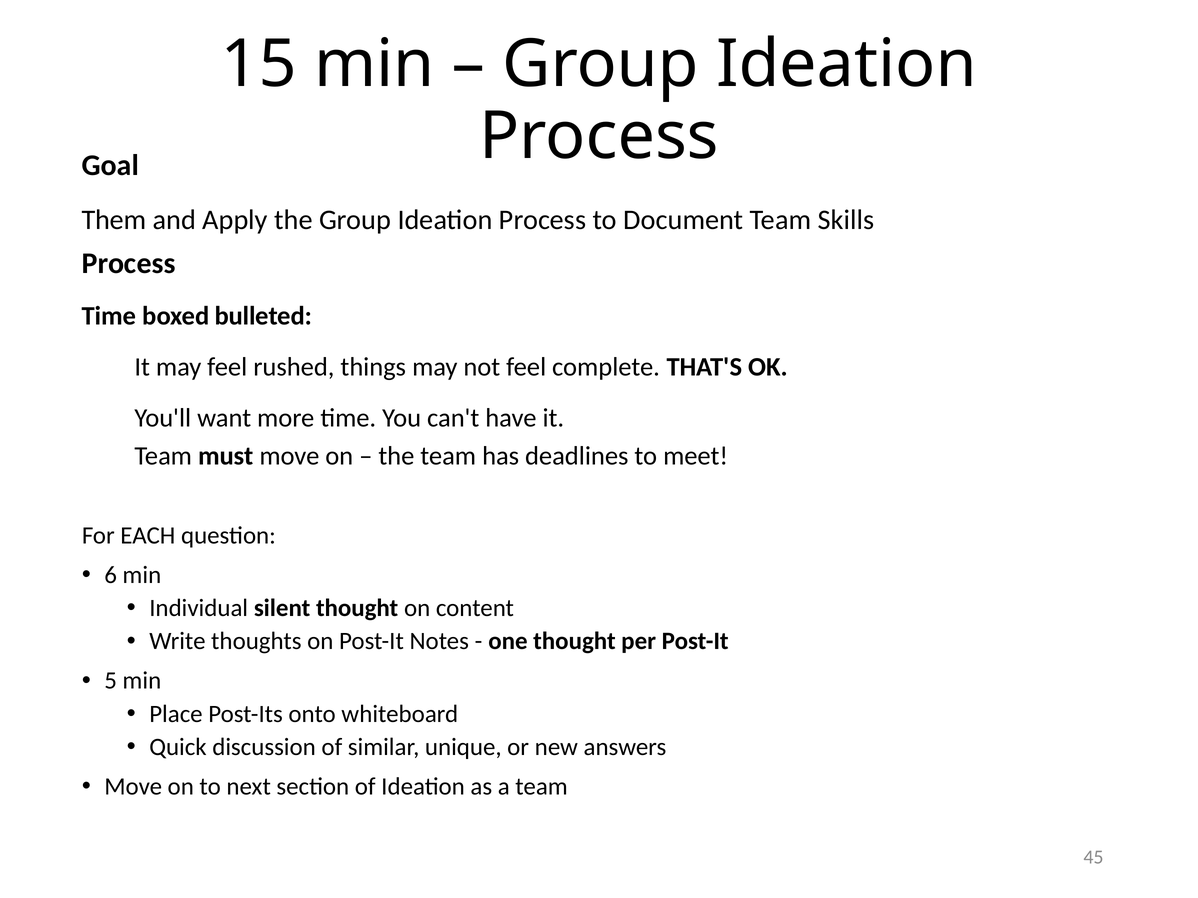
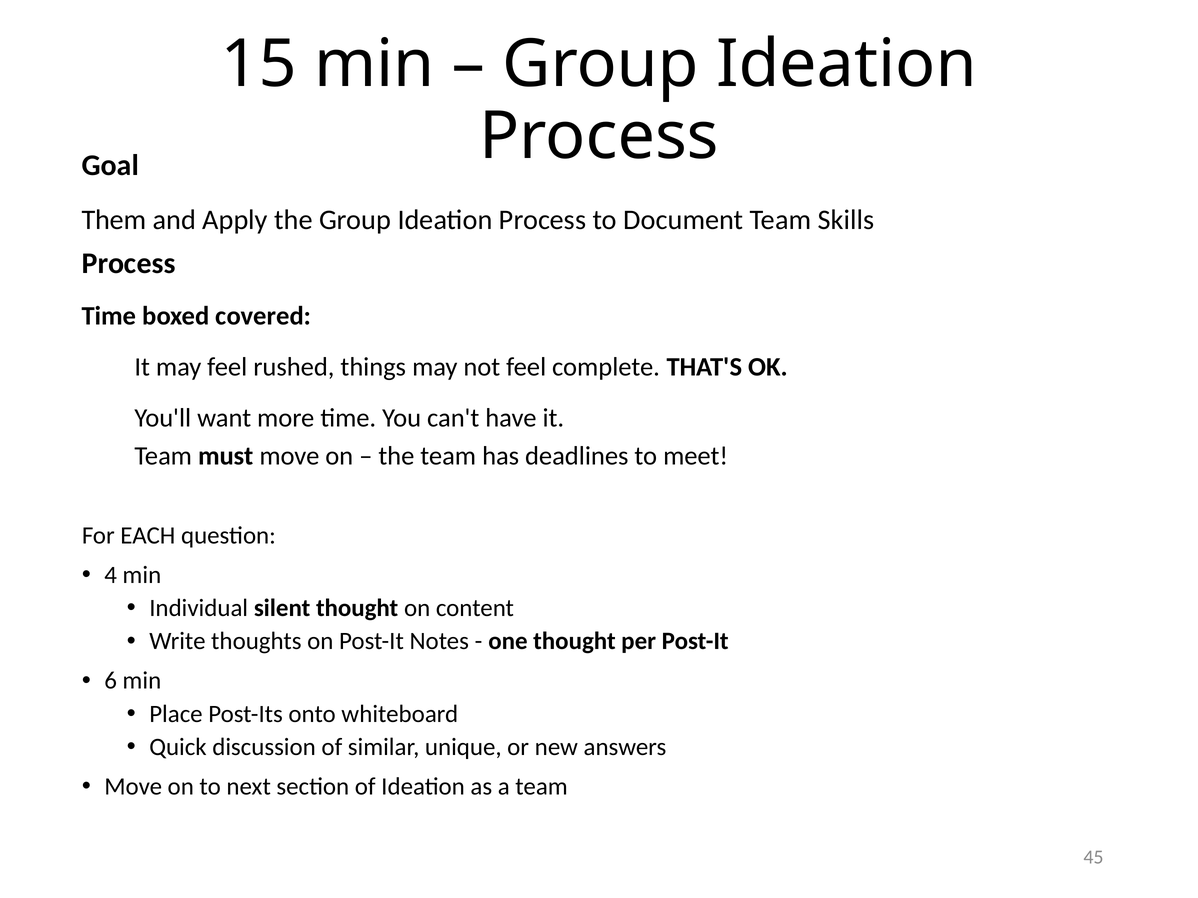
bulleted: bulleted -> covered (263, 316)
6: 6 -> 4 (111, 575)
5: 5 -> 6 (111, 681)
